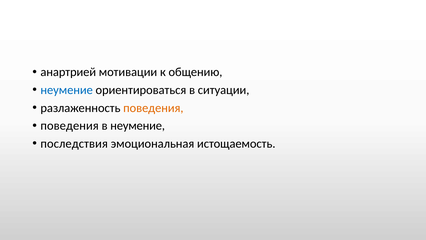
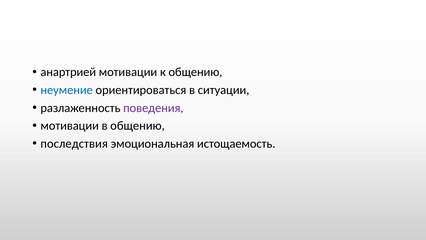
поведения colour: orange -> purple (153, 108)
поведения: поведения -> мотивации (70, 126)
в неумение: неумение -> общению (138, 126)
